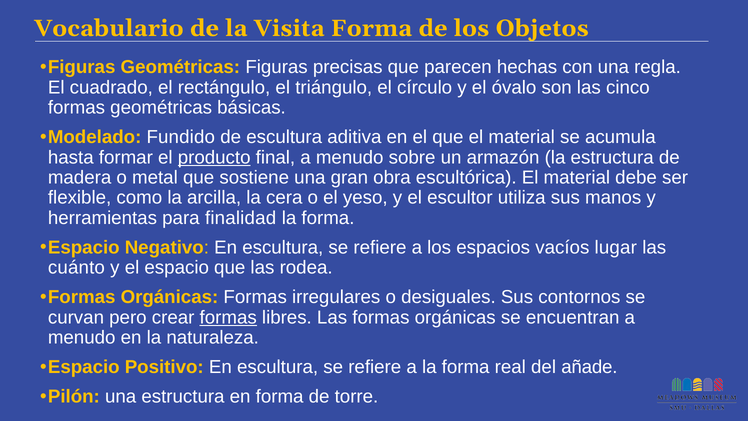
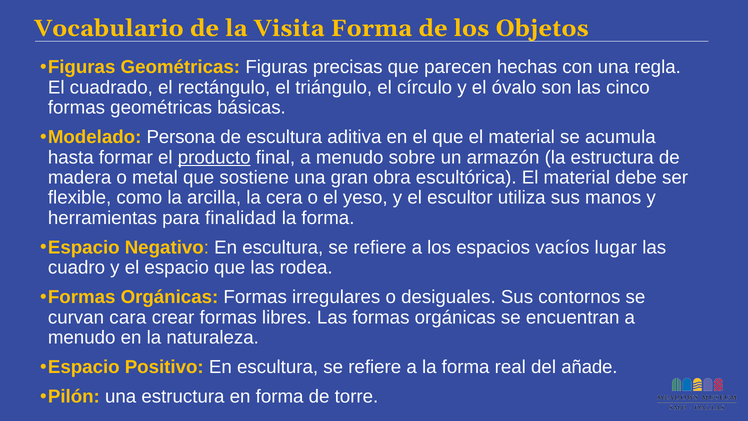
Fundido: Fundido -> Persona (181, 137)
cuánto: cuánto -> cuadro (77, 268)
pero: pero -> cara (128, 317)
formas underline: present -> none (228, 317)
